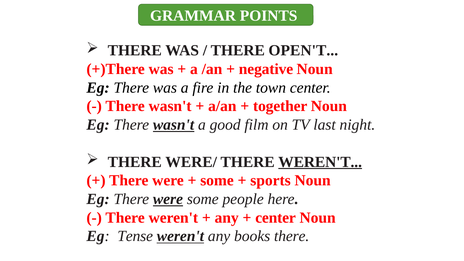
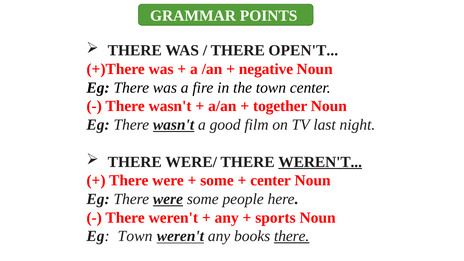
sports: sports -> center (271, 180)
center: center -> sports (275, 218)
Eg Tense: Tense -> Town (135, 236)
there underline: none -> present (292, 236)
